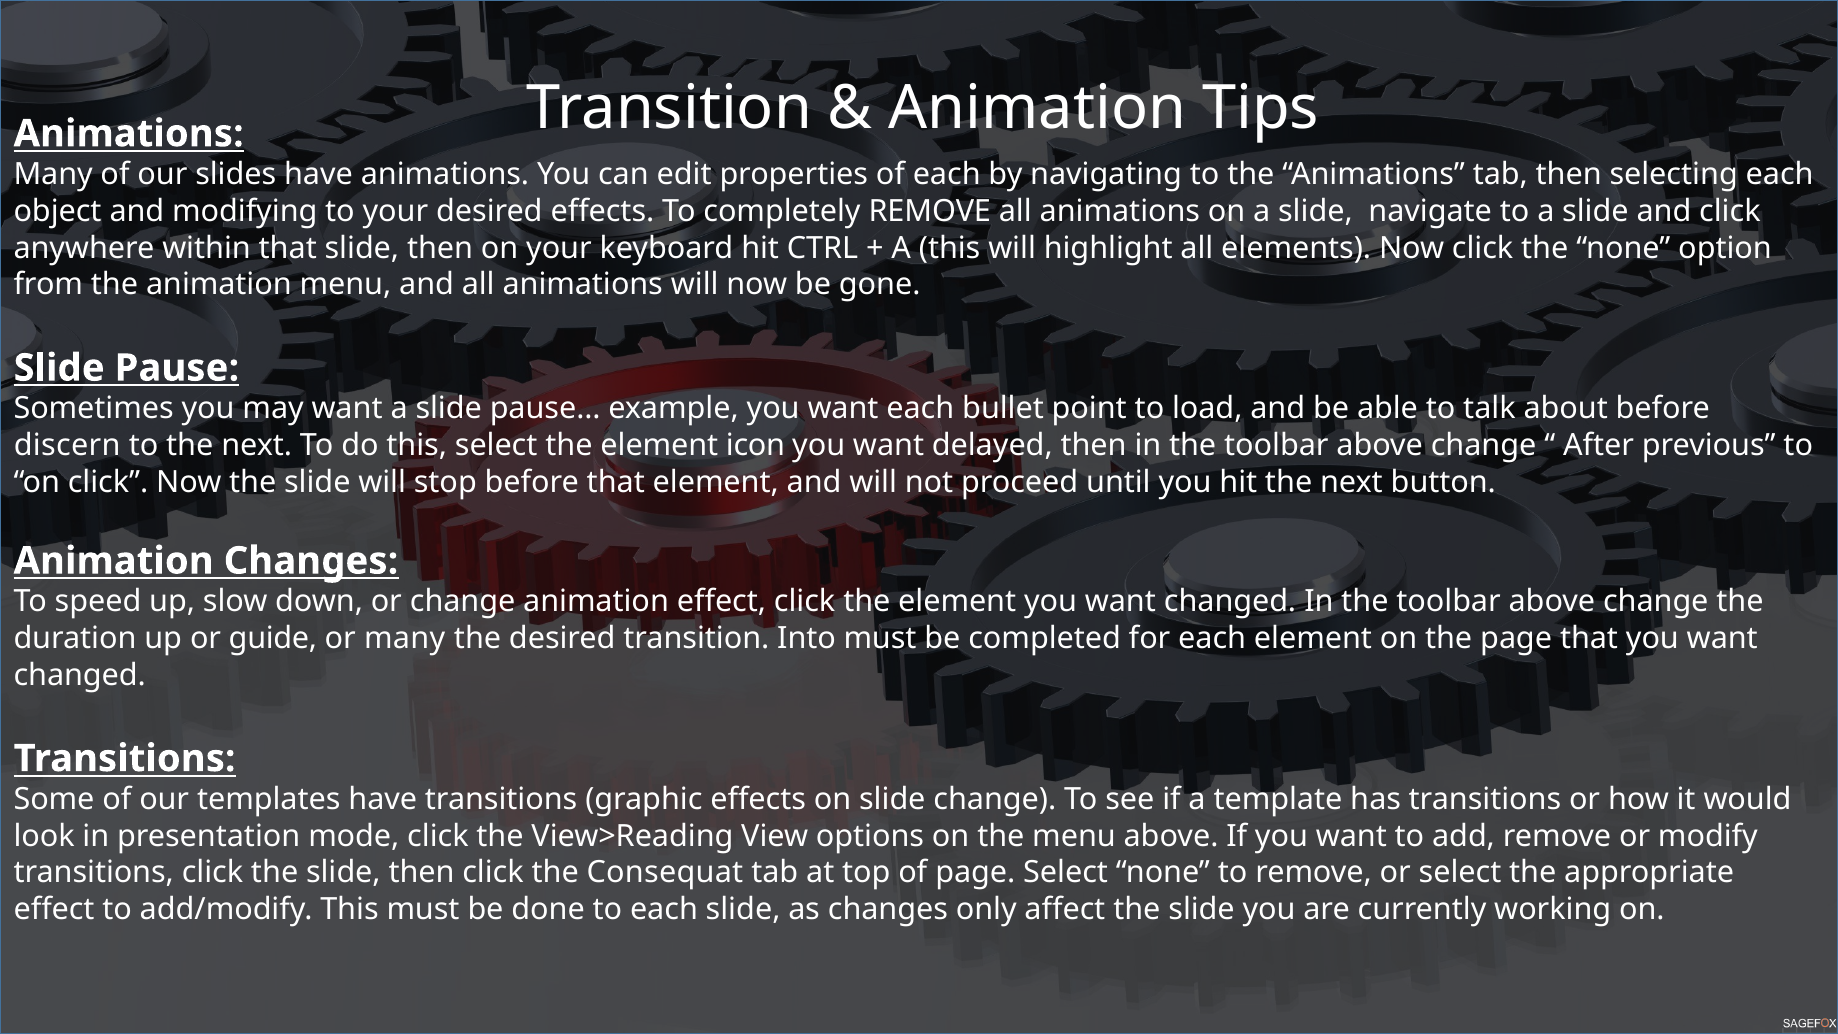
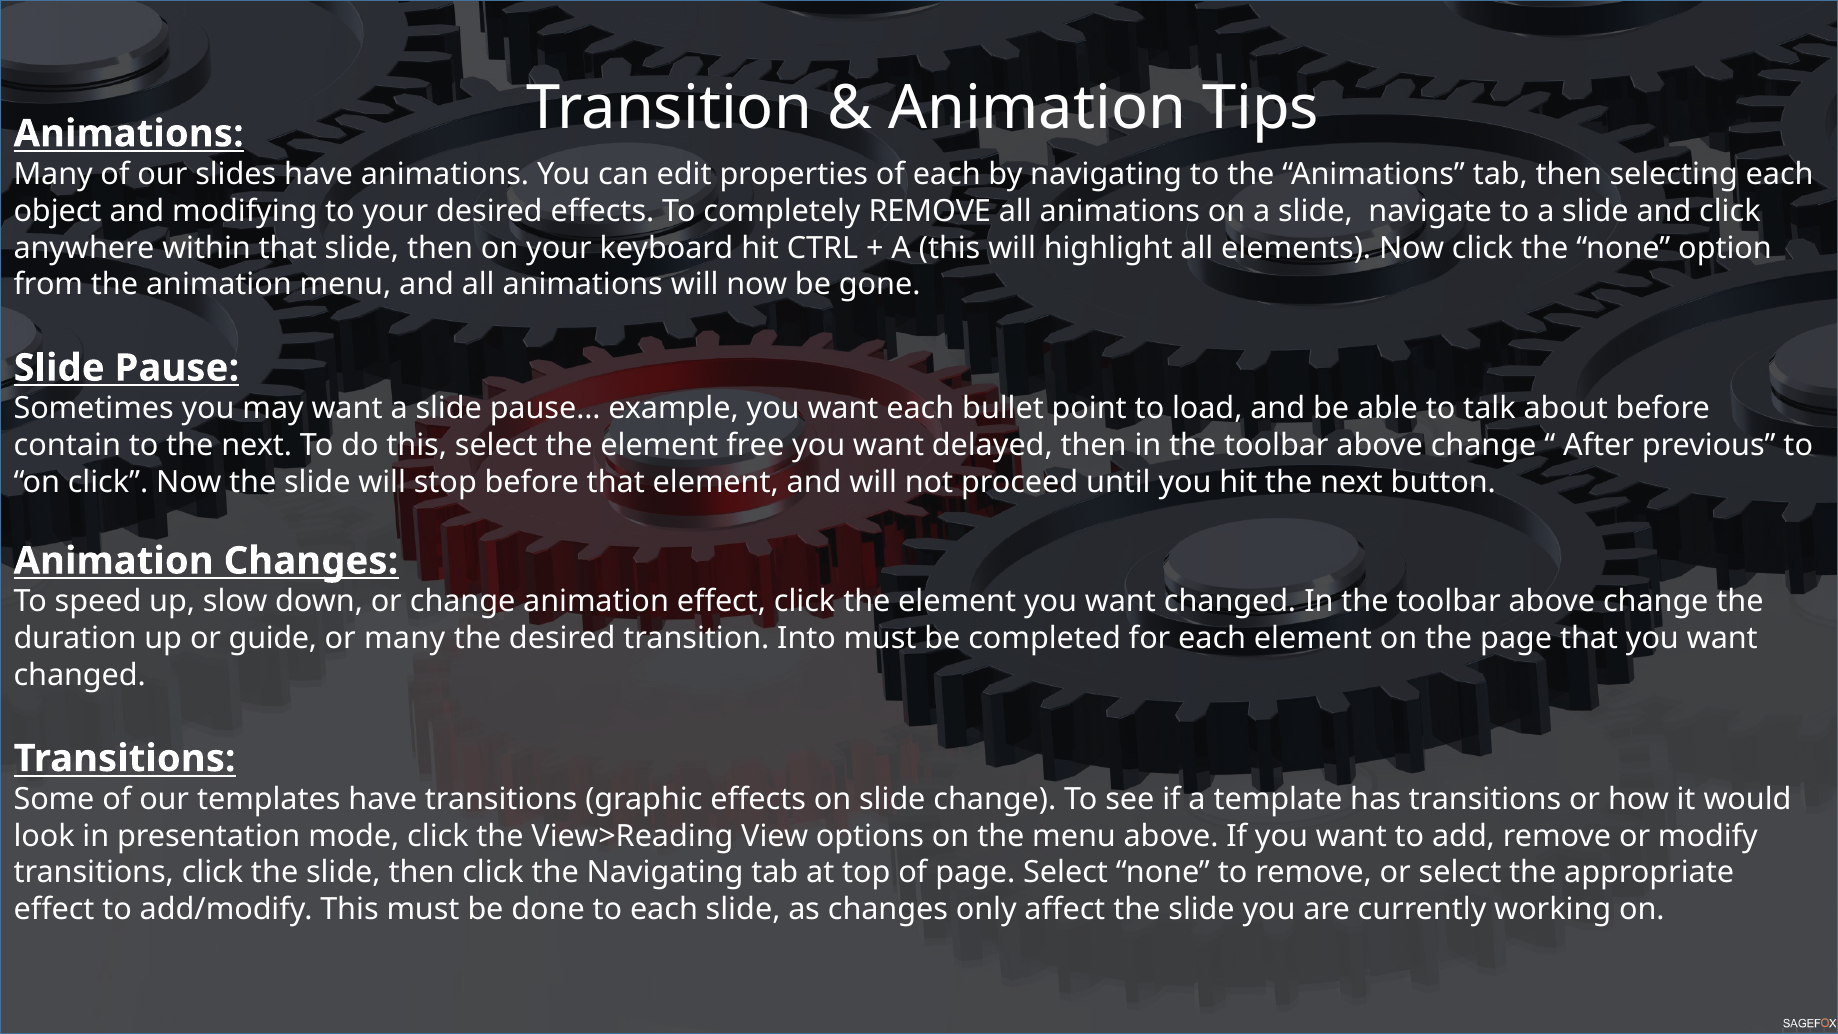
discern: discern -> contain (67, 446)
icon: icon -> free (755, 446)
the Consequat: Consequat -> Navigating (665, 873)
